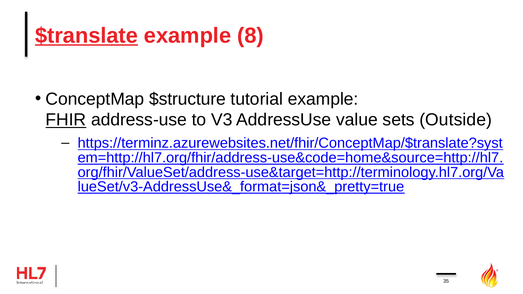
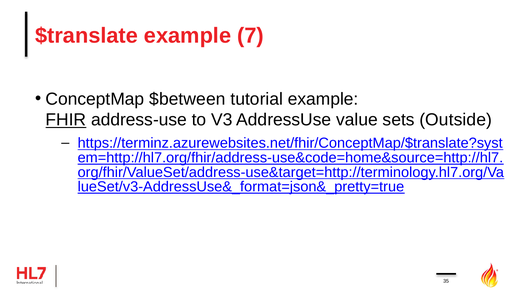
$translate underline: present -> none (87, 36)
8: 8 -> 7 (250, 36)
$structure: $structure -> $between (187, 99)
